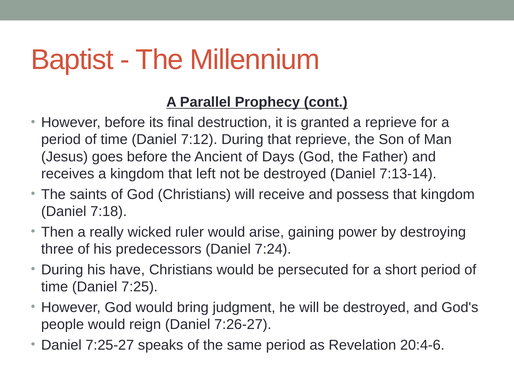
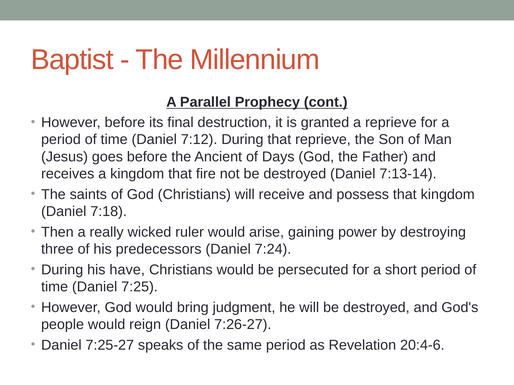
left: left -> fire (206, 174)
